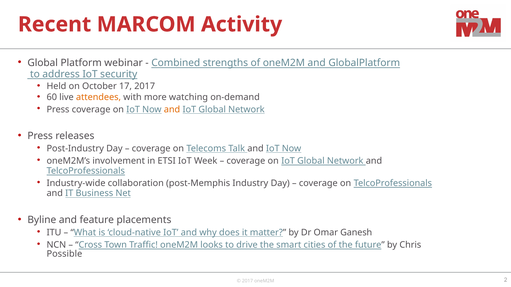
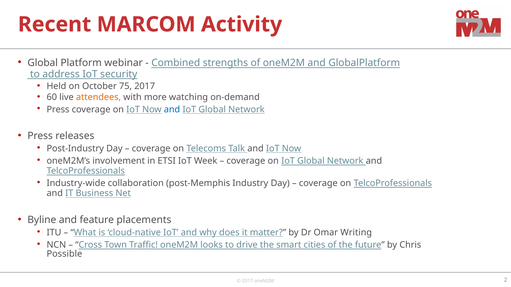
17: 17 -> 75 (126, 86)
and colour: orange -> blue (172, 110)
Ganesh: Ganesh -> Writing (356, 233)
